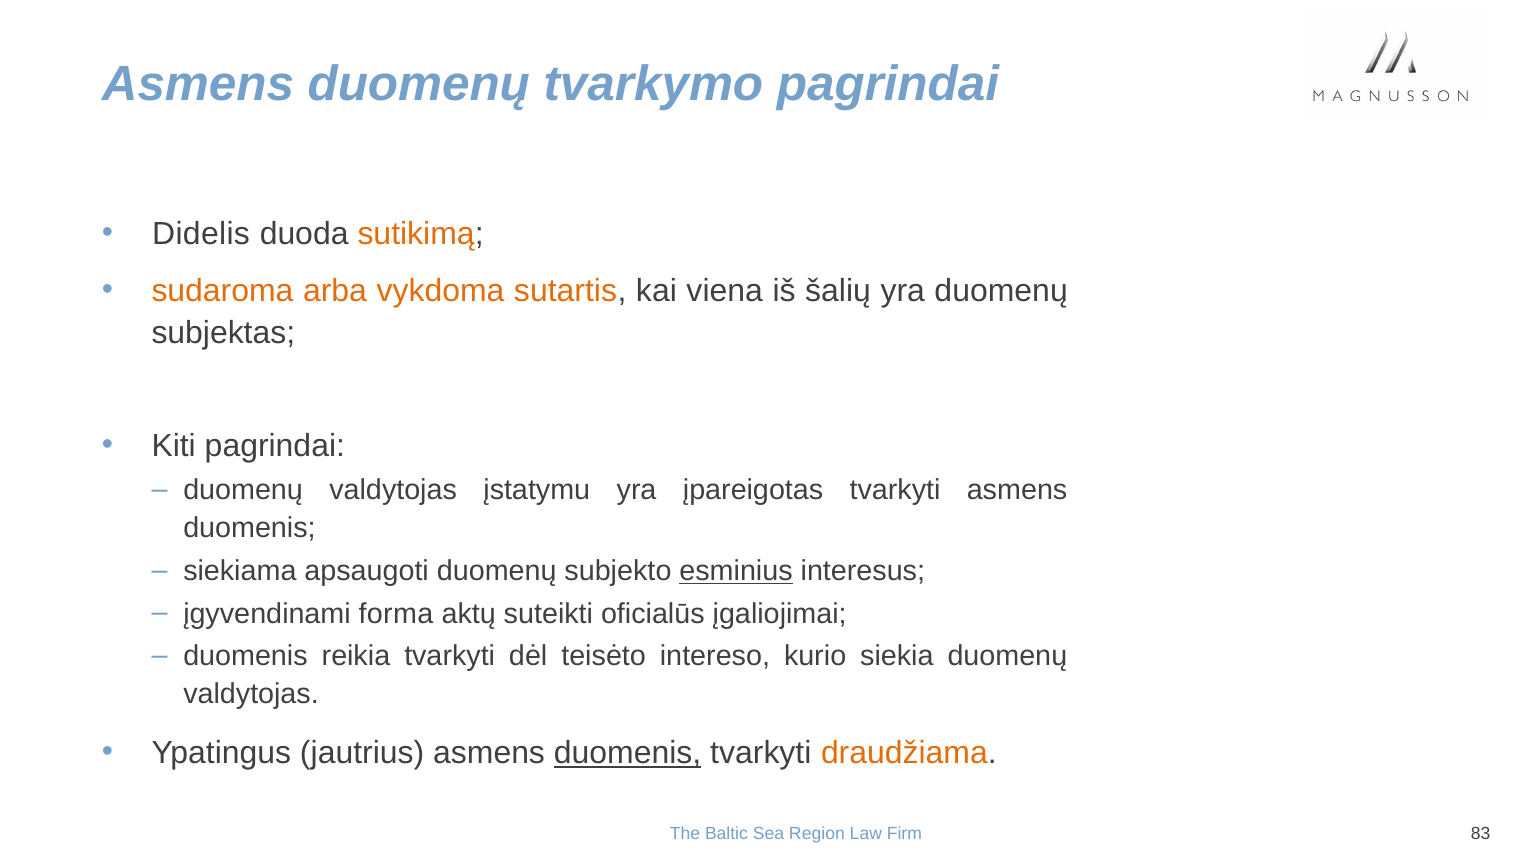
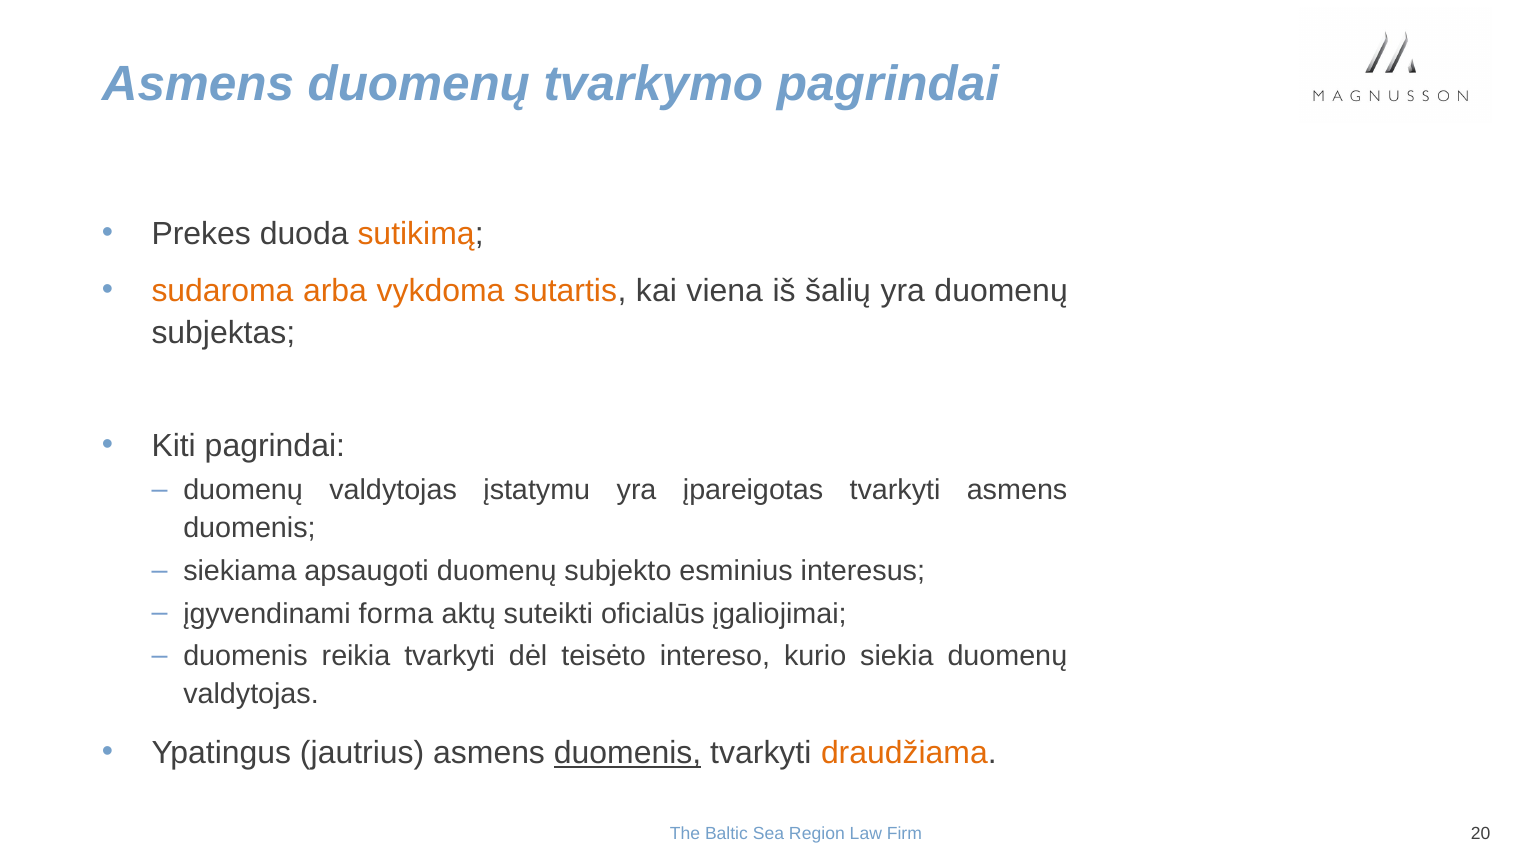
Didelis: Didelis -> Prekes (201, 234)
esminius underline: present -> none (736, 571)
83: 83 -> 20 (1481, 833)
